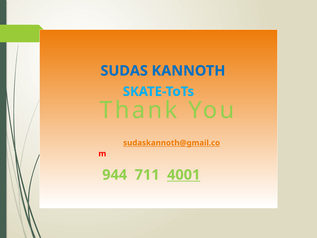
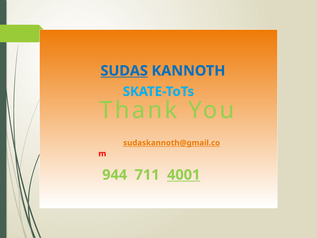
SUDAS underline: none -> present (124, 71)
